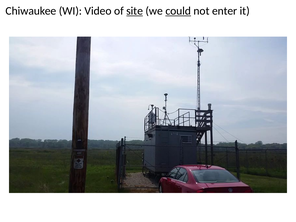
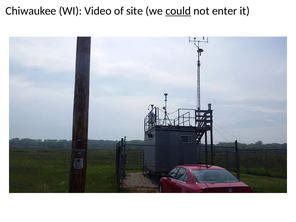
site underline: present -> none (135, 11)
